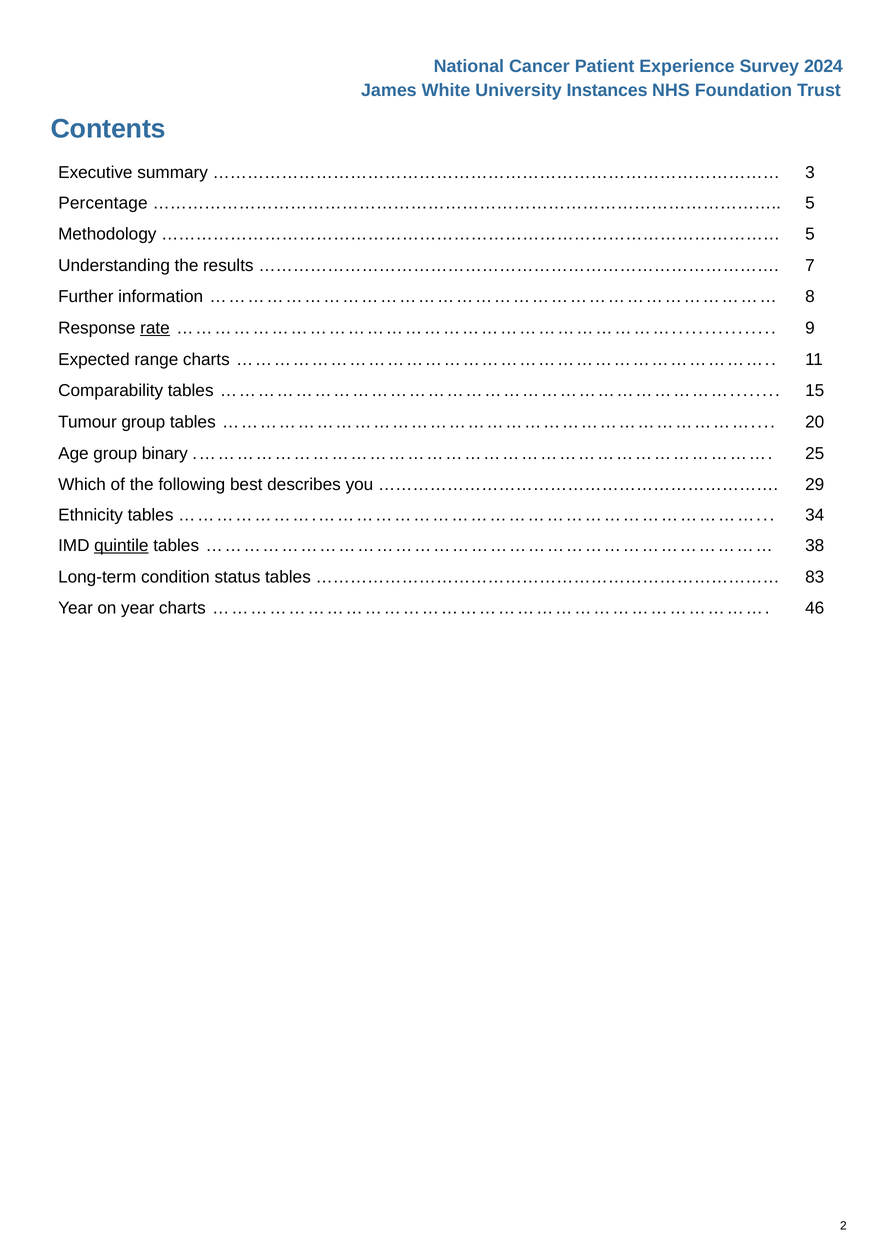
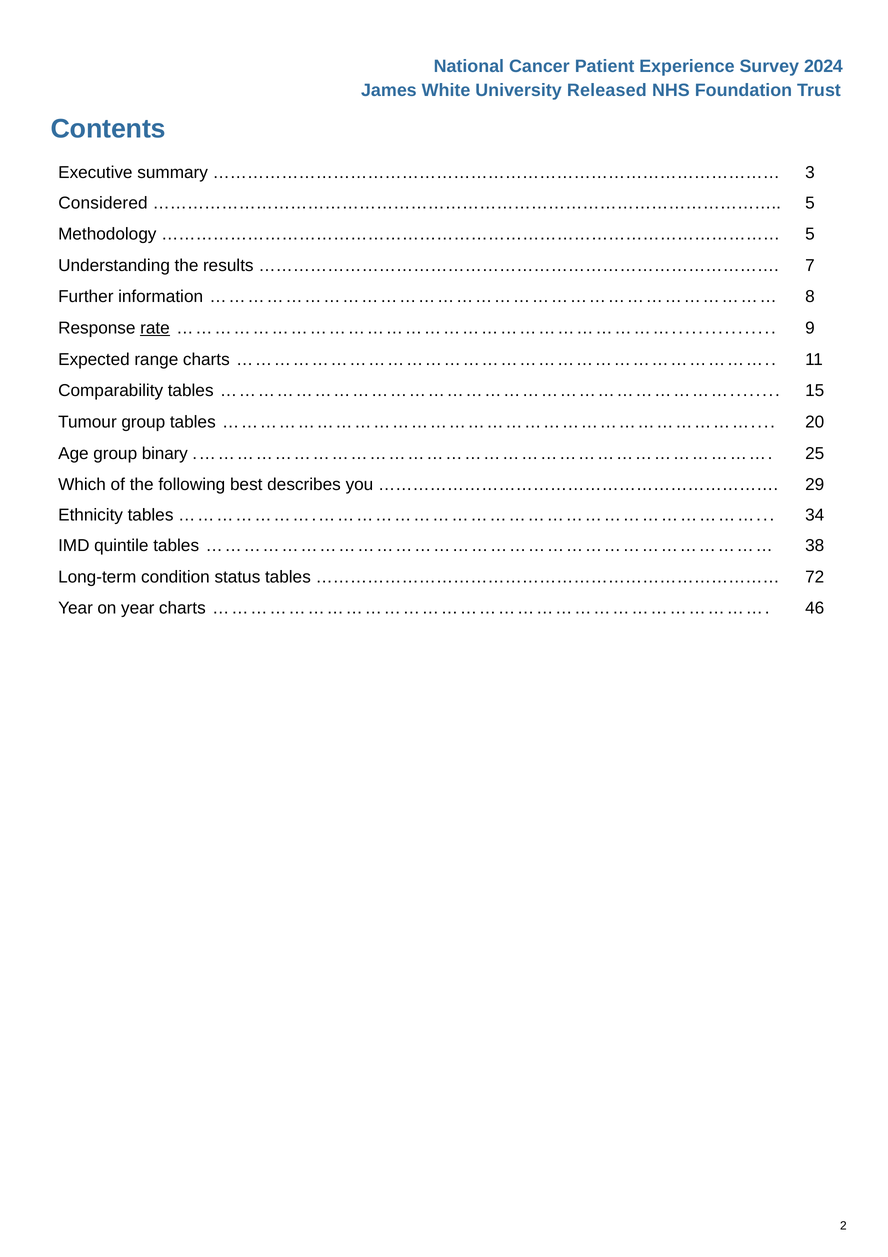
Instances: Instances -> Released (607, 90)
Percentage: Percentage -> Considered (103, 203)
quintile underline: present -> none (121, 545)
83: 83 -> 72 (815, 577)
